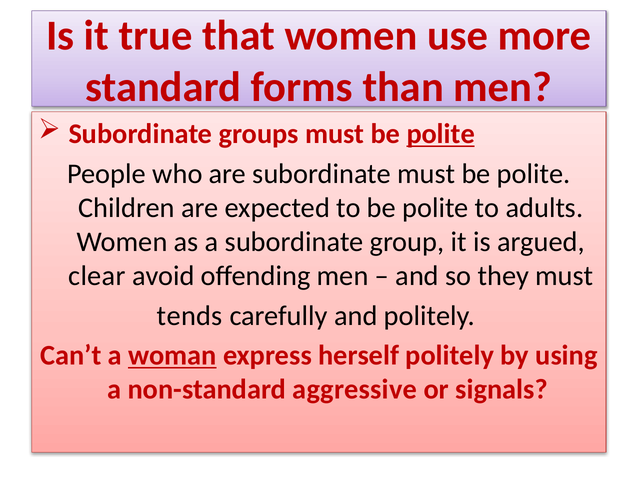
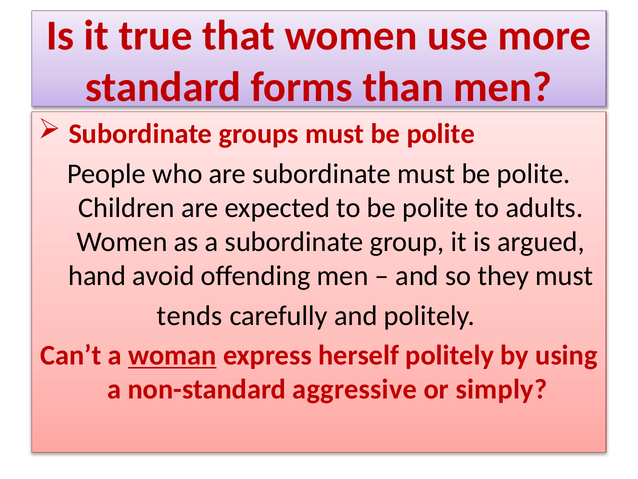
polite underline: present -> none (441, 134)
clear: clear -> hand (97, 276)
signals: signals -> simply (501, 389)
